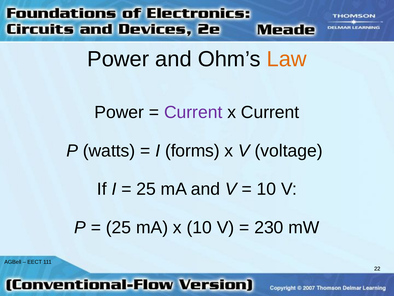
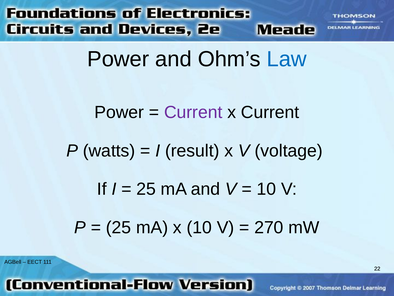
Law colour: orange -> blue (287, 59)
forms: forms -> result (192, 151)
230: 230 -> 270 (269, 227)
